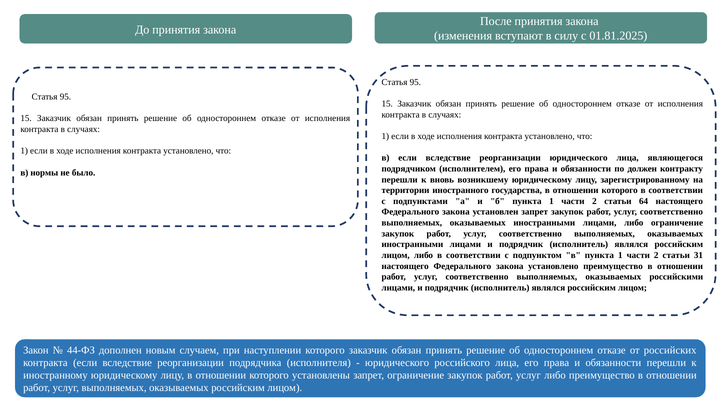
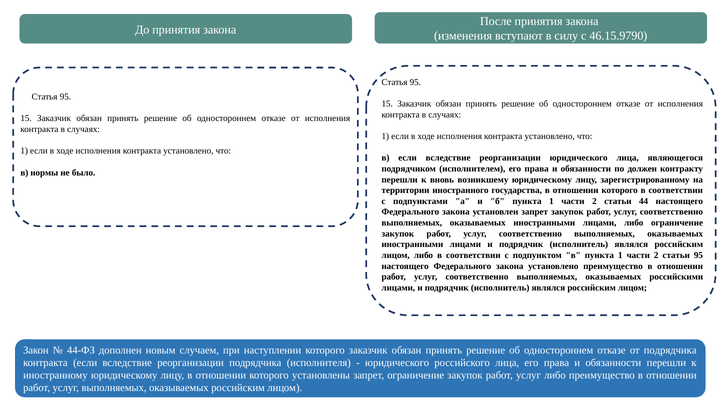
01.81.2025: 01.81.2025 -> 46.15.9790 (618, 36)
64: 64 -> 44 (644, 201)
статьи 31: 31 -> 95 (698, 255)
от российских: российских -> подрядчика (670, 350)
